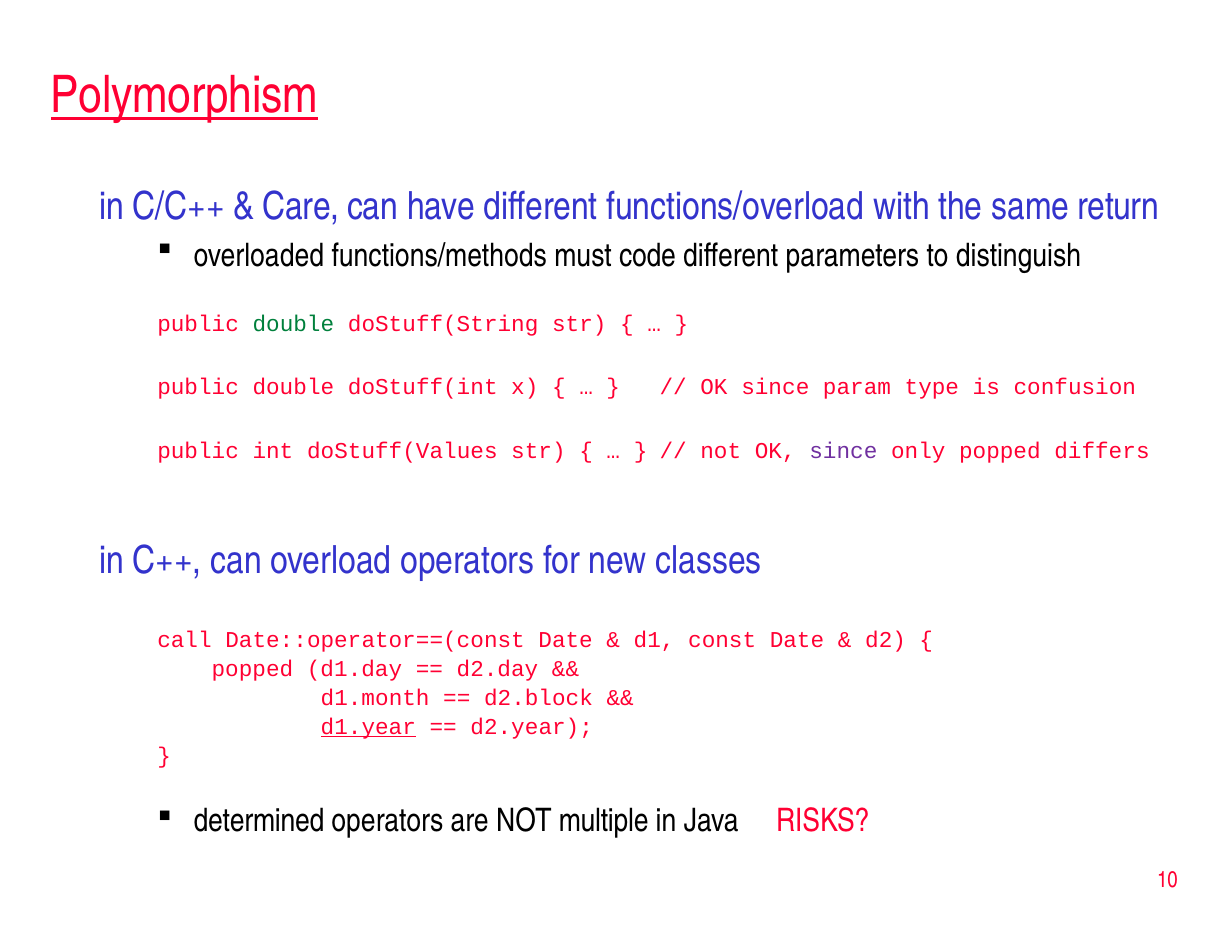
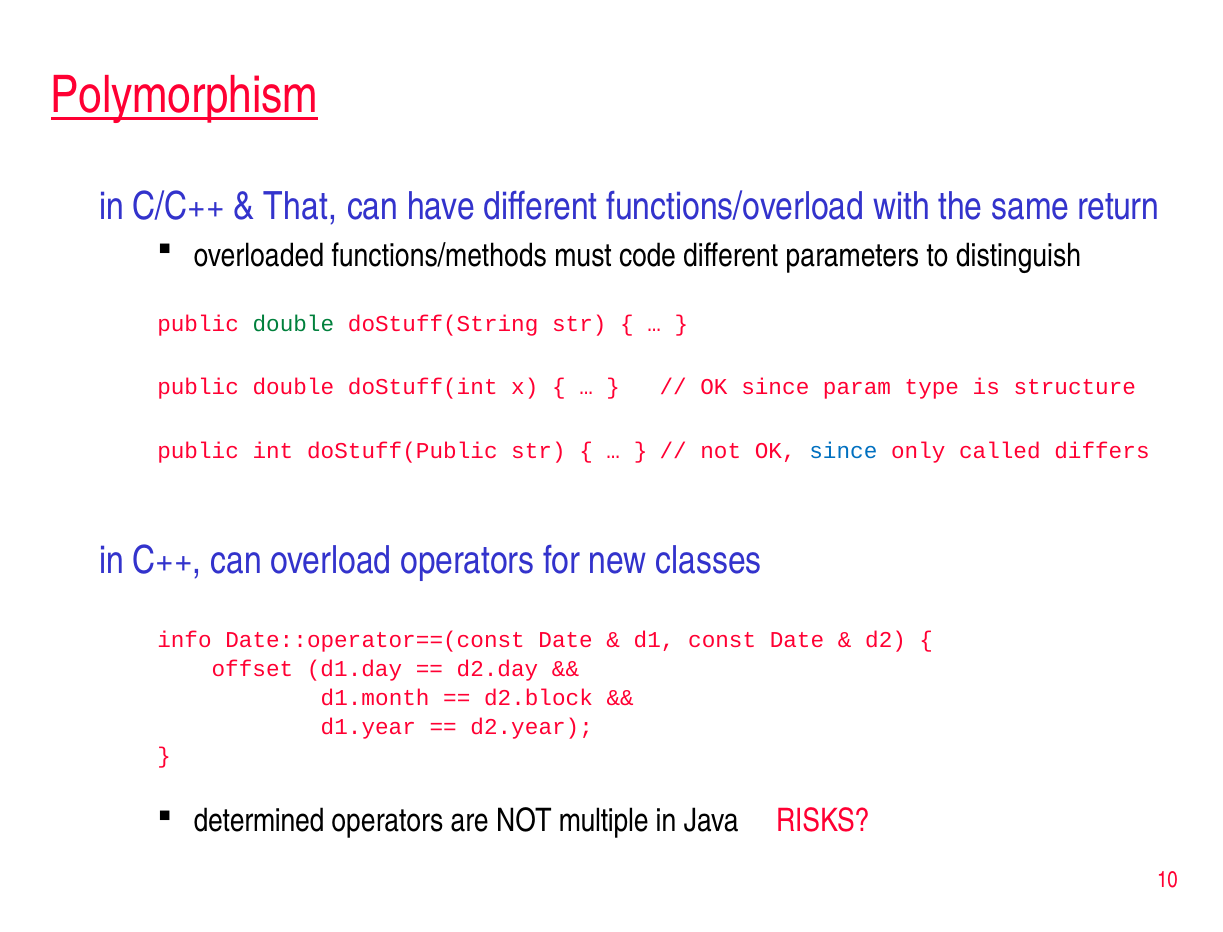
Care: Care -> That (301, 207)
confusion: confusion -> structure (1075, 387)
doStuff(Values: doStuff(Values -> doStuff(Public (402, 451)
since colour: purple -> blue (843, 451)
only popped: popped -> called (1000, 451)
call: call -> info (184, 640)
popped: popped -> offset (252, 669)
d1.year underline: present -> none (368, 727)
